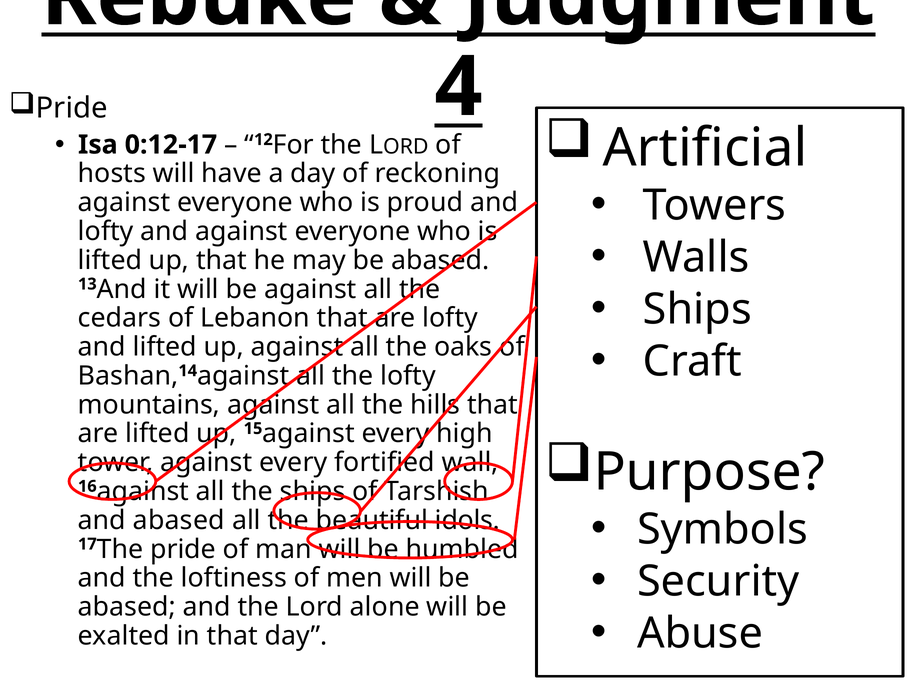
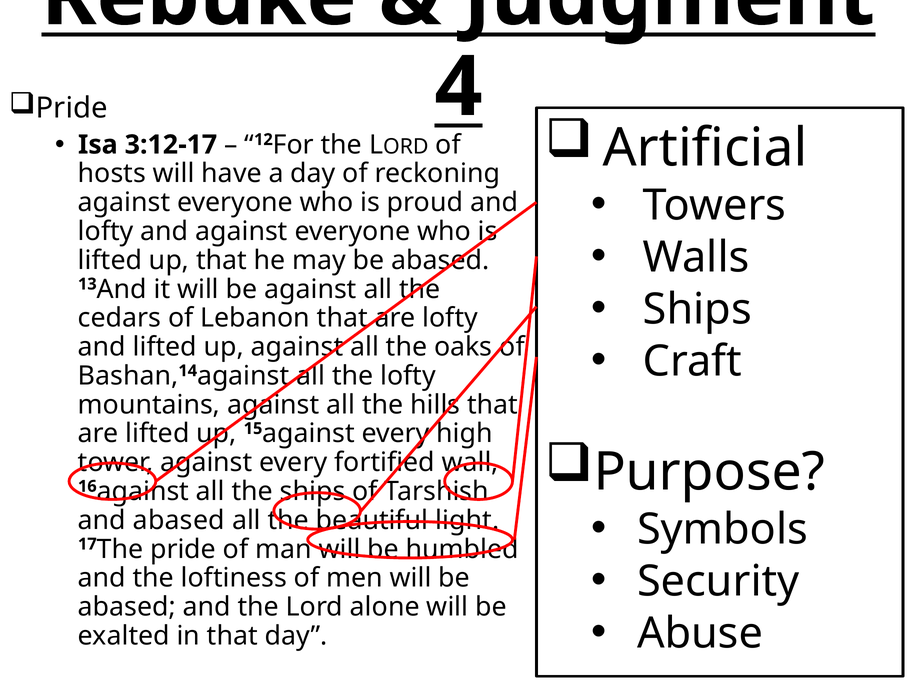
0:12-17: 0:12-17 -> 3:12-17 (171, 145)
idols: idols -> light (467, 520)
